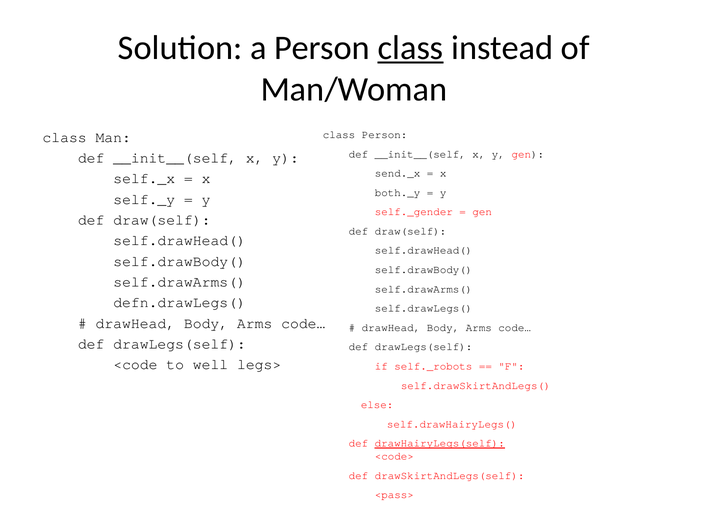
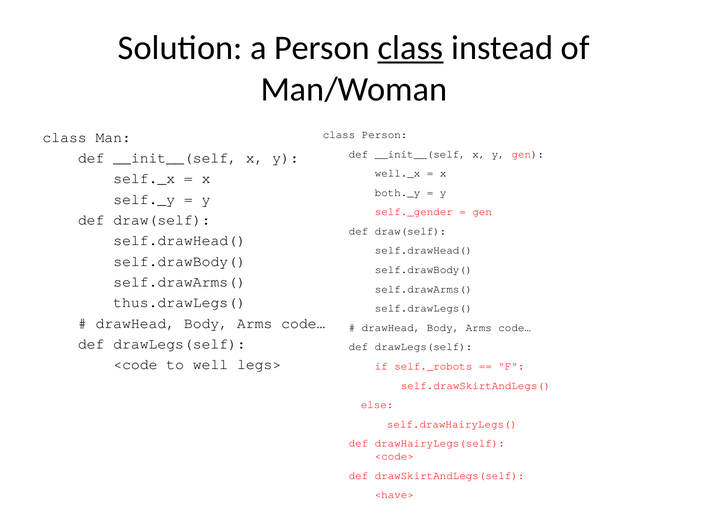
send._x: send._x -> well._x (398, 173)
defn.drawLegs(: defn.drawLegs( -> thus.drawLegs( (180, 303)
drawHairyLegs(self underline: present -> none (440, 443)
<pass>: <pass> -> <have> (394, 495)
